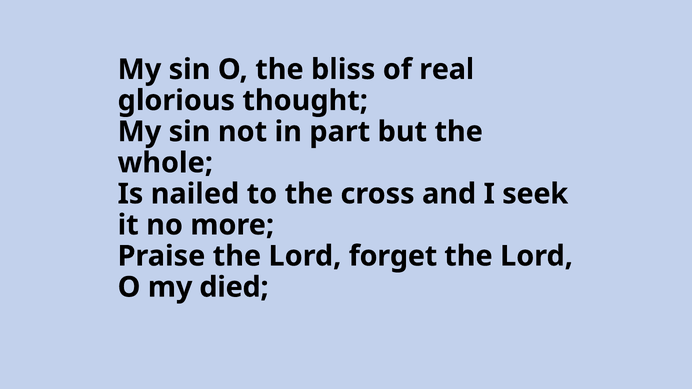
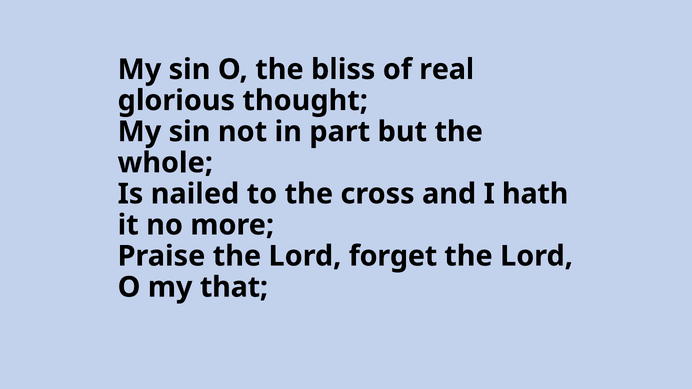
seek: seek -> hath (535, 194)
died: died -> that (234, 287)
